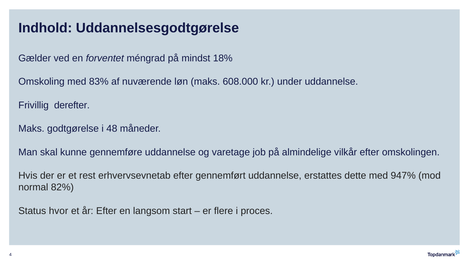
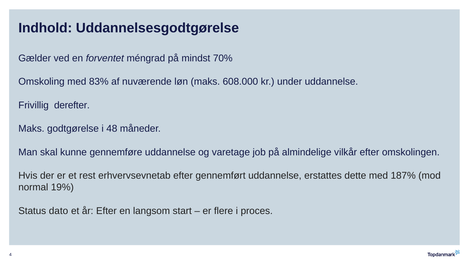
18%: 18% -> 70% (223, 58)
947%: 947% -> 187% (403, 175)
82%: 82% -> 19% (62, 187)
hvor: hvor -> dato (59, 211)
